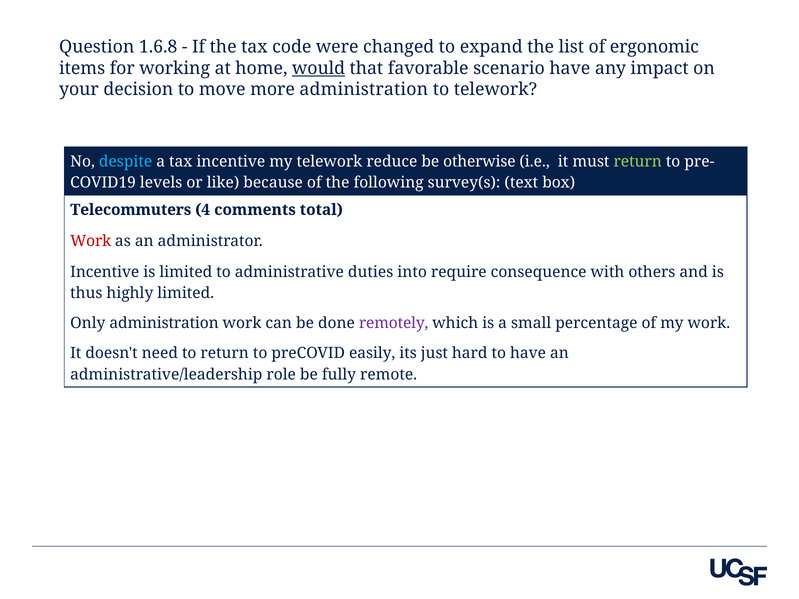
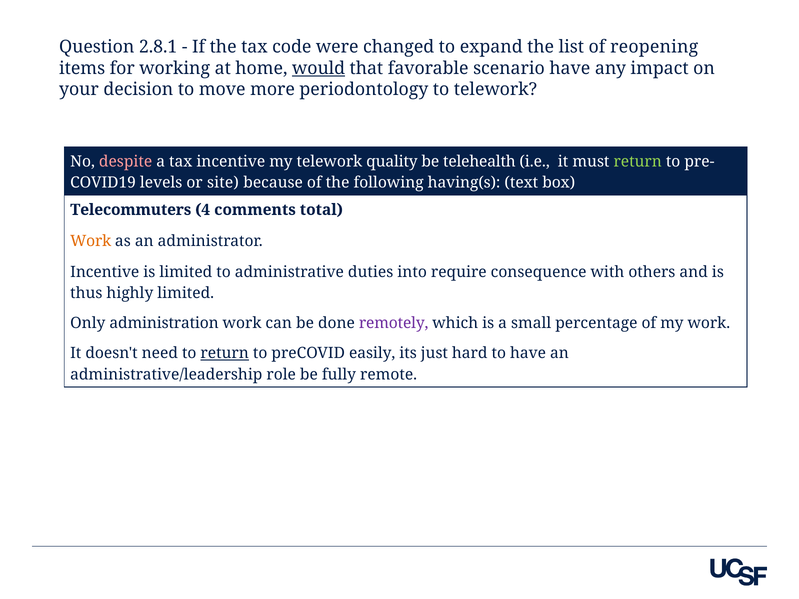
1.6.8: 1.6.8 -> 2.8.1 (158, 47)
ergonomic: ergonomic -> reopening (654, 47)
more administration: administration -> periodontology (364, 89)
despite colour: light blue -> pink (126, 161)
reduce: reduce -> quality (392, 161)
otherwise: otherwise -> telehealth (479, 161)
like: like -> site (223, 183)
survey(s: survey(s -> having(s (464, 183)
Work colour: red -> orange (91, 241)
return underline: none -> present (225, 353)
